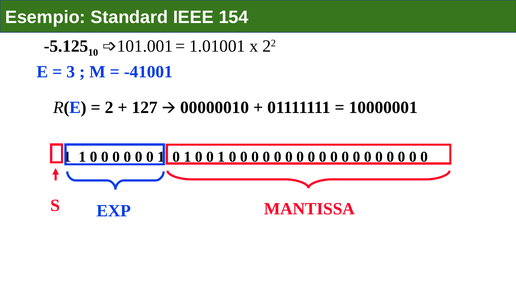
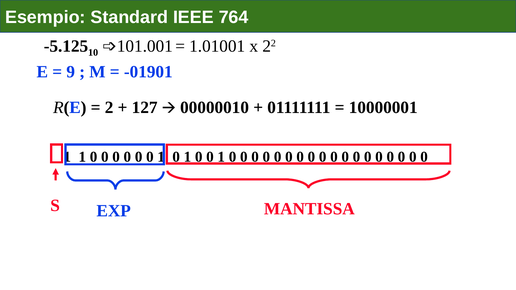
154: 154 -> 764 (234, 17)
3: 3 -> 9 (71, 72)
-41001: -41001 -> -01901 (148, 72)
